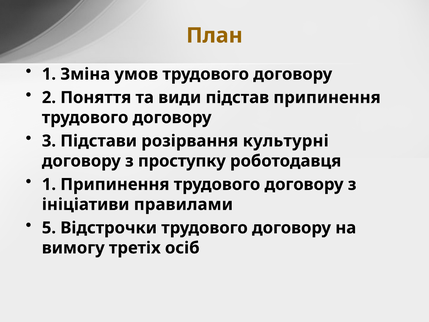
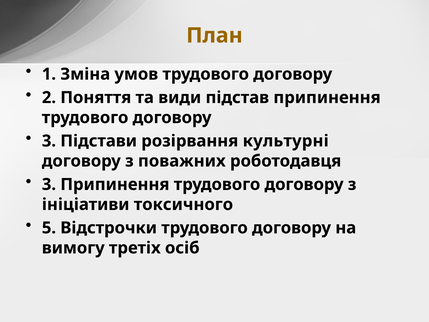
проступку: проступку -> поважних (182, 161)
1: 1 -> 3 (49, 184)
правилами: правилами -> токсичного (183, 204)
